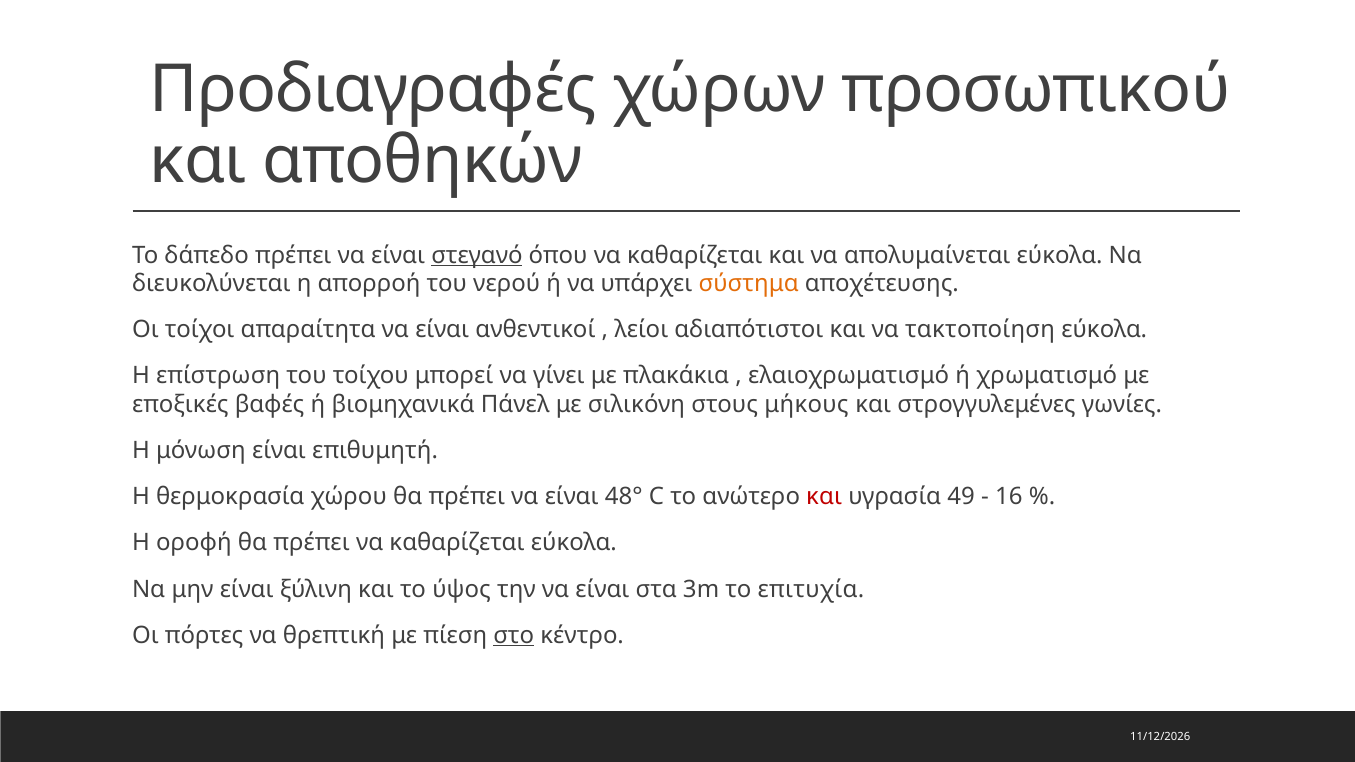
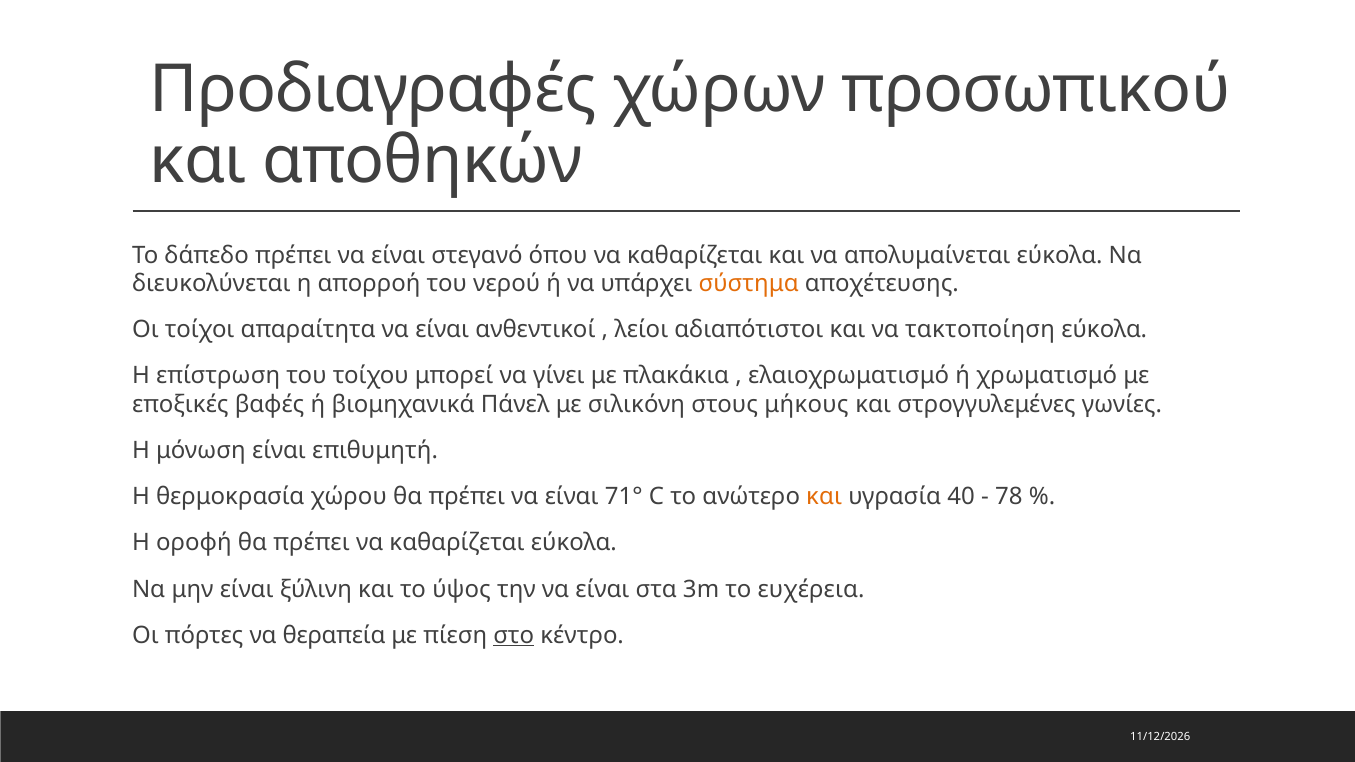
στεγανό underline: present -> none (477, 255)
48°: 48° -> 71° (624, 497)
και colour: red -> orange (824, 497)
49: 49 -> 40 (961, 497)
16: 16 -> 78 (1009, 497)
επιτυχία: επιτυχία -> ευχέρεια (811, 589)
θρεπτική: θρεπτική -> θεραπεία (334, 636)
